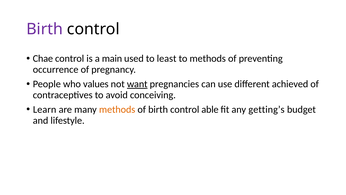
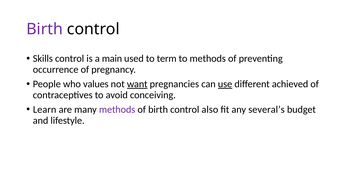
Chae: Chae -> Skills (43, 58)
least: least -> term (167, 58)
use underline: none -> present (225, 84)
methods colour: orange -> purple (117, 109)
able: able -> also (210, 109)
getting’s: getting’s -> several’s (266, 109)
